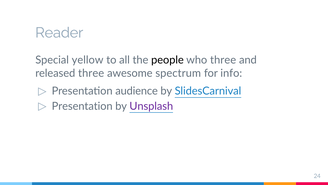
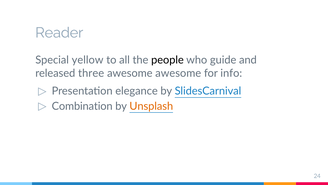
who three: three -> guide (223, 60)
awesome spectrum: spectrum -> awesome (178, 73)
audience: audience -> elegance (137, 91)
Presentation: Presentation -> Combination (82, 106)
Unsplash colour: purple -> orange (151, 106)
